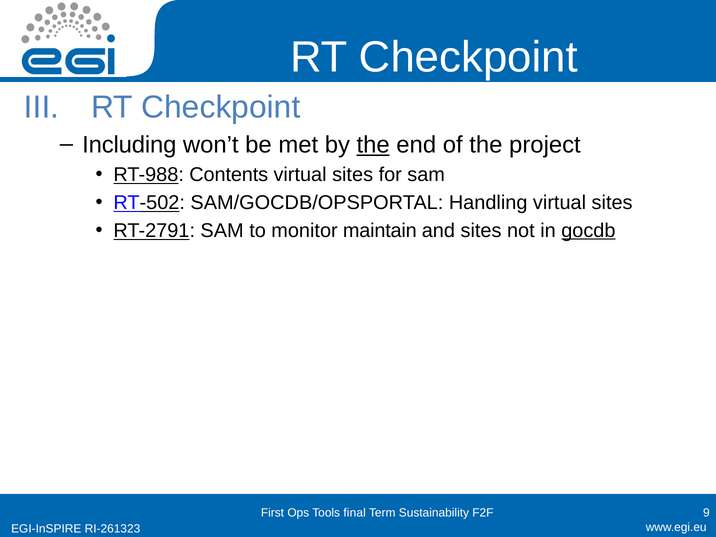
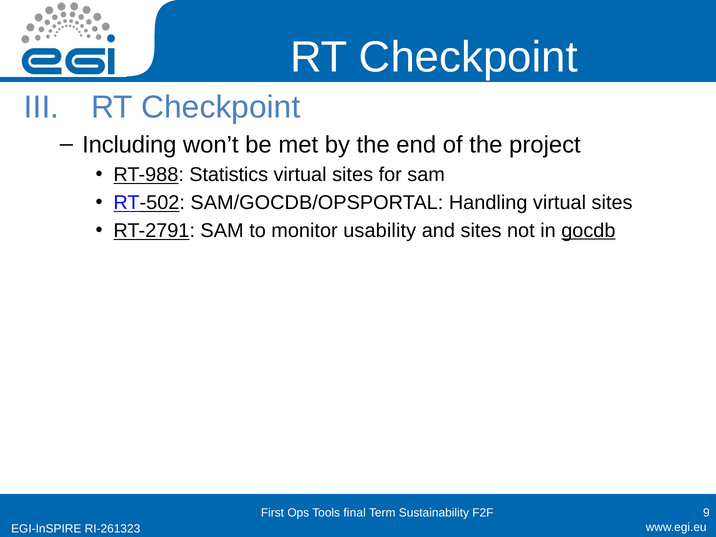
the underline: present -> none (373, 145)
Contents: Contents -> Statistics (229, 175)
maintain: maintain -> usability (380, 231)
